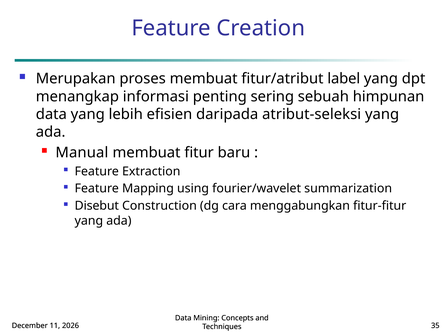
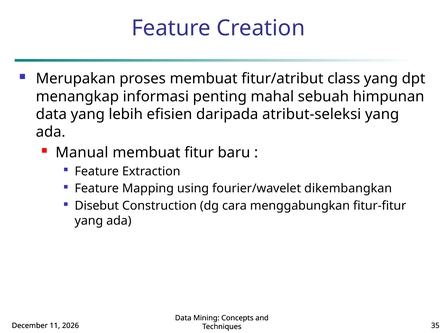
label: label -> class (344, 79)
sering: sering -> mahal (272, 96)
summarization: summarization -> dikembangkan (348, 189)
